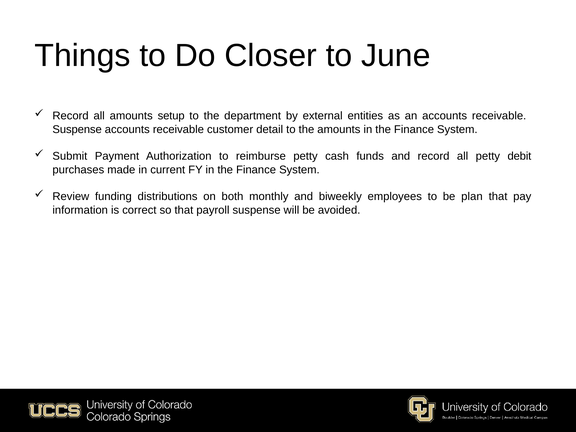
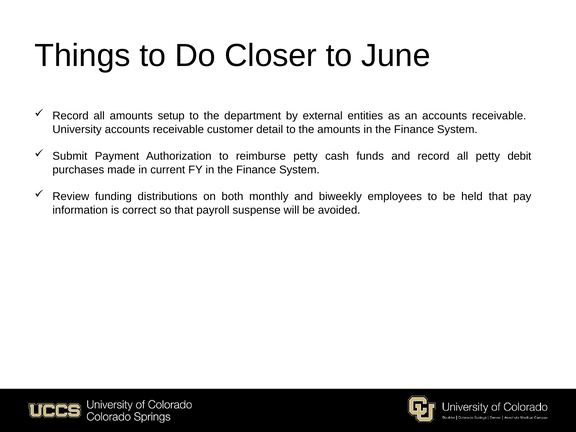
Suspense: Suspense -> University (77, 129)
plan: plan -> held (472, 197)
